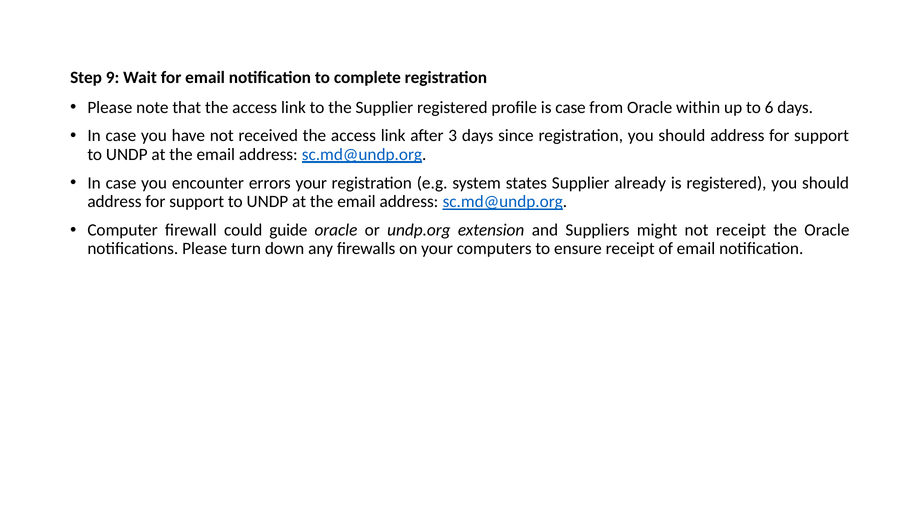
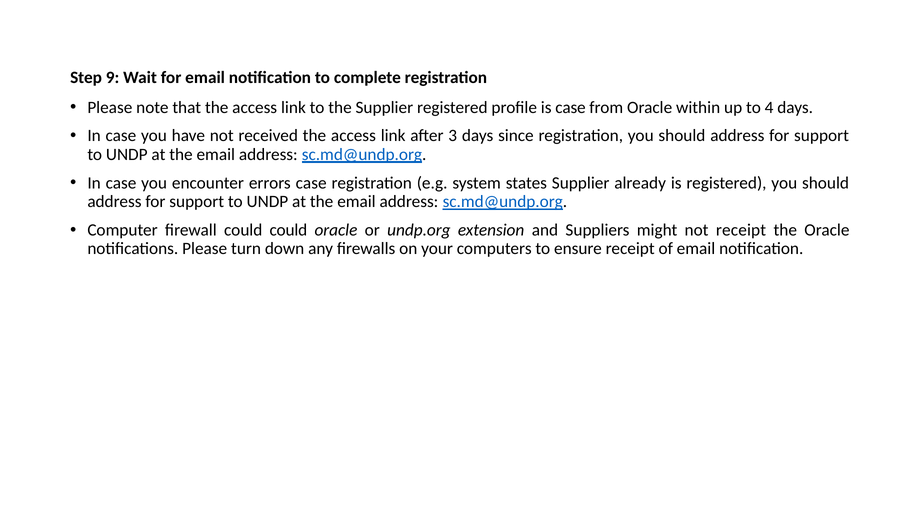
6: 6 -> 4 (769, 107)
errors your: your -> case (311, 183)
could guide: guide -> could (288, 230)
